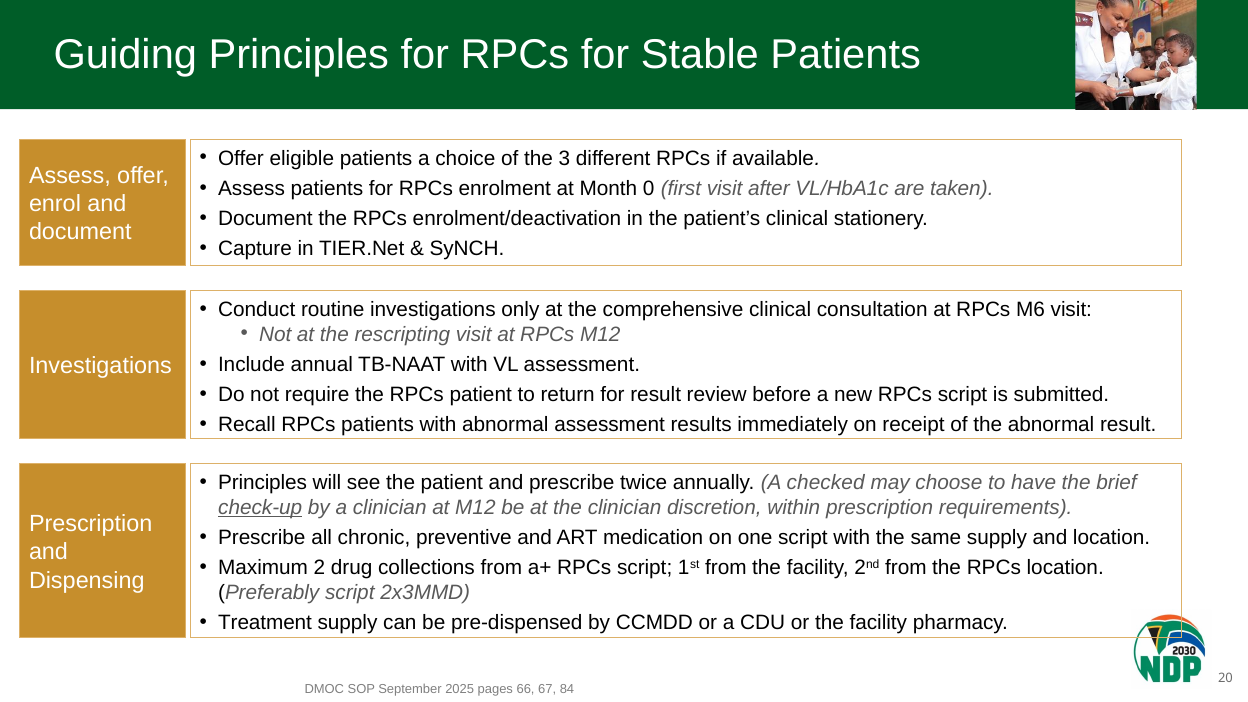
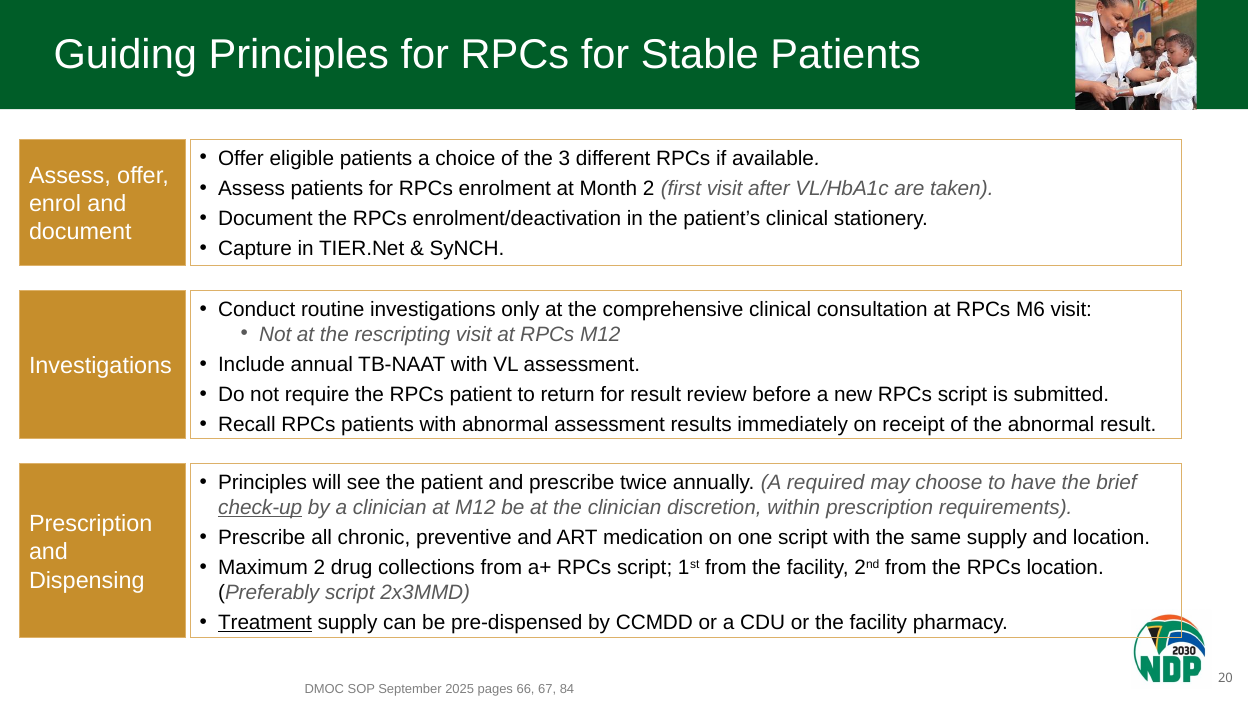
Month 0: 0 -> 2 (649, 188)
checked: checked -> required (826, 483)
Treatment underline: none -> present (265, 623)
